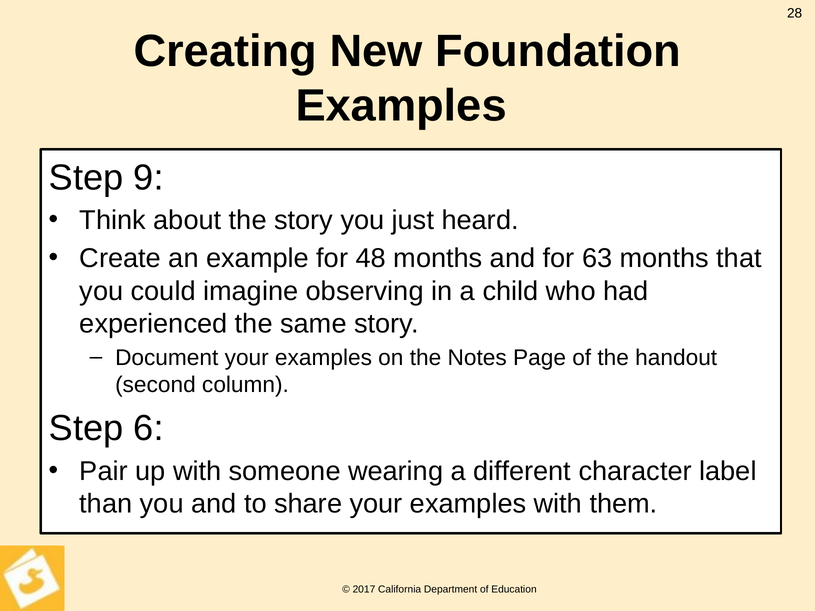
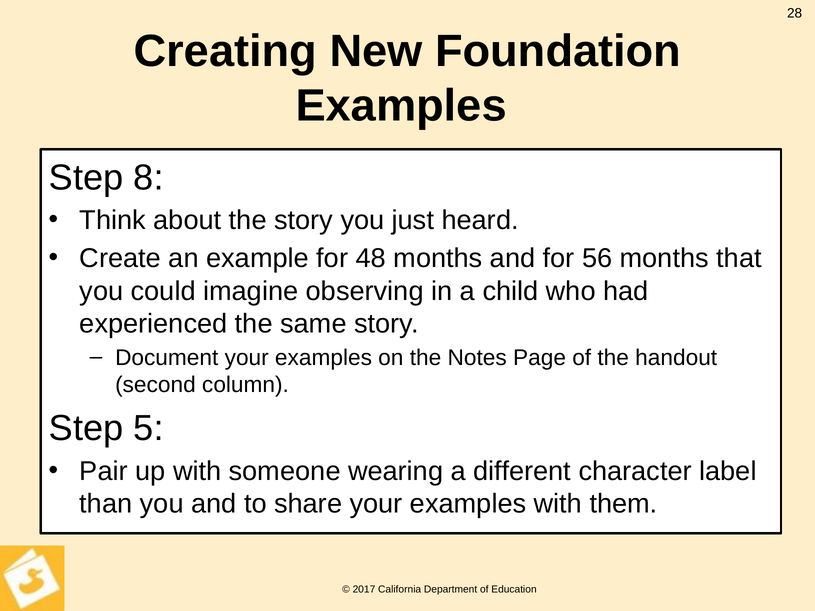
9: 9 -> 8 (149, 178)
63: 63 -> 56 (597, 259)
6: 6 -> 5 (149, 429)
